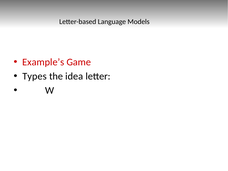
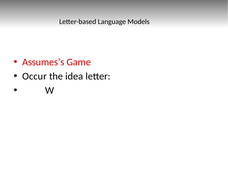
Example’s: Example’s -> Assumes’s (43, 62)
Types: Types -> Occur (35, 76)
